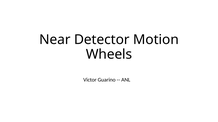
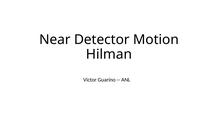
Wheels: Wheels -> Hilman (109, 54)
